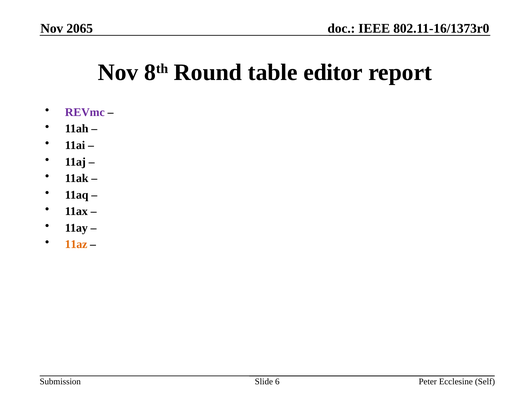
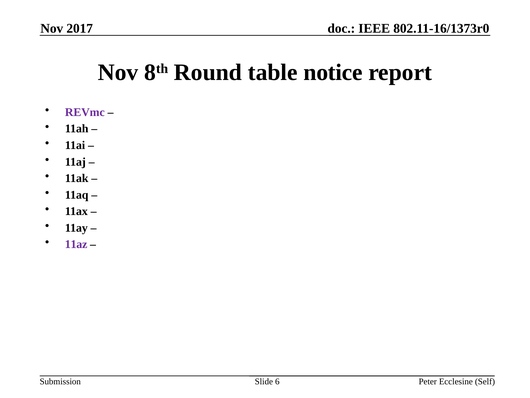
2065: 2065 -> 2017 (80, 28)
editor: editor -> notice (333, 72)
11az colour: orange -> purple (76, 244)
